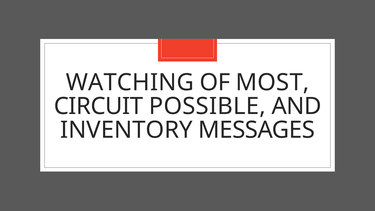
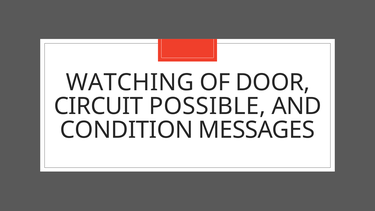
MOST: MOST -> DOOR (273, 83)
INVENTORY: INVENTORY -> CONDITION (127, 130)
